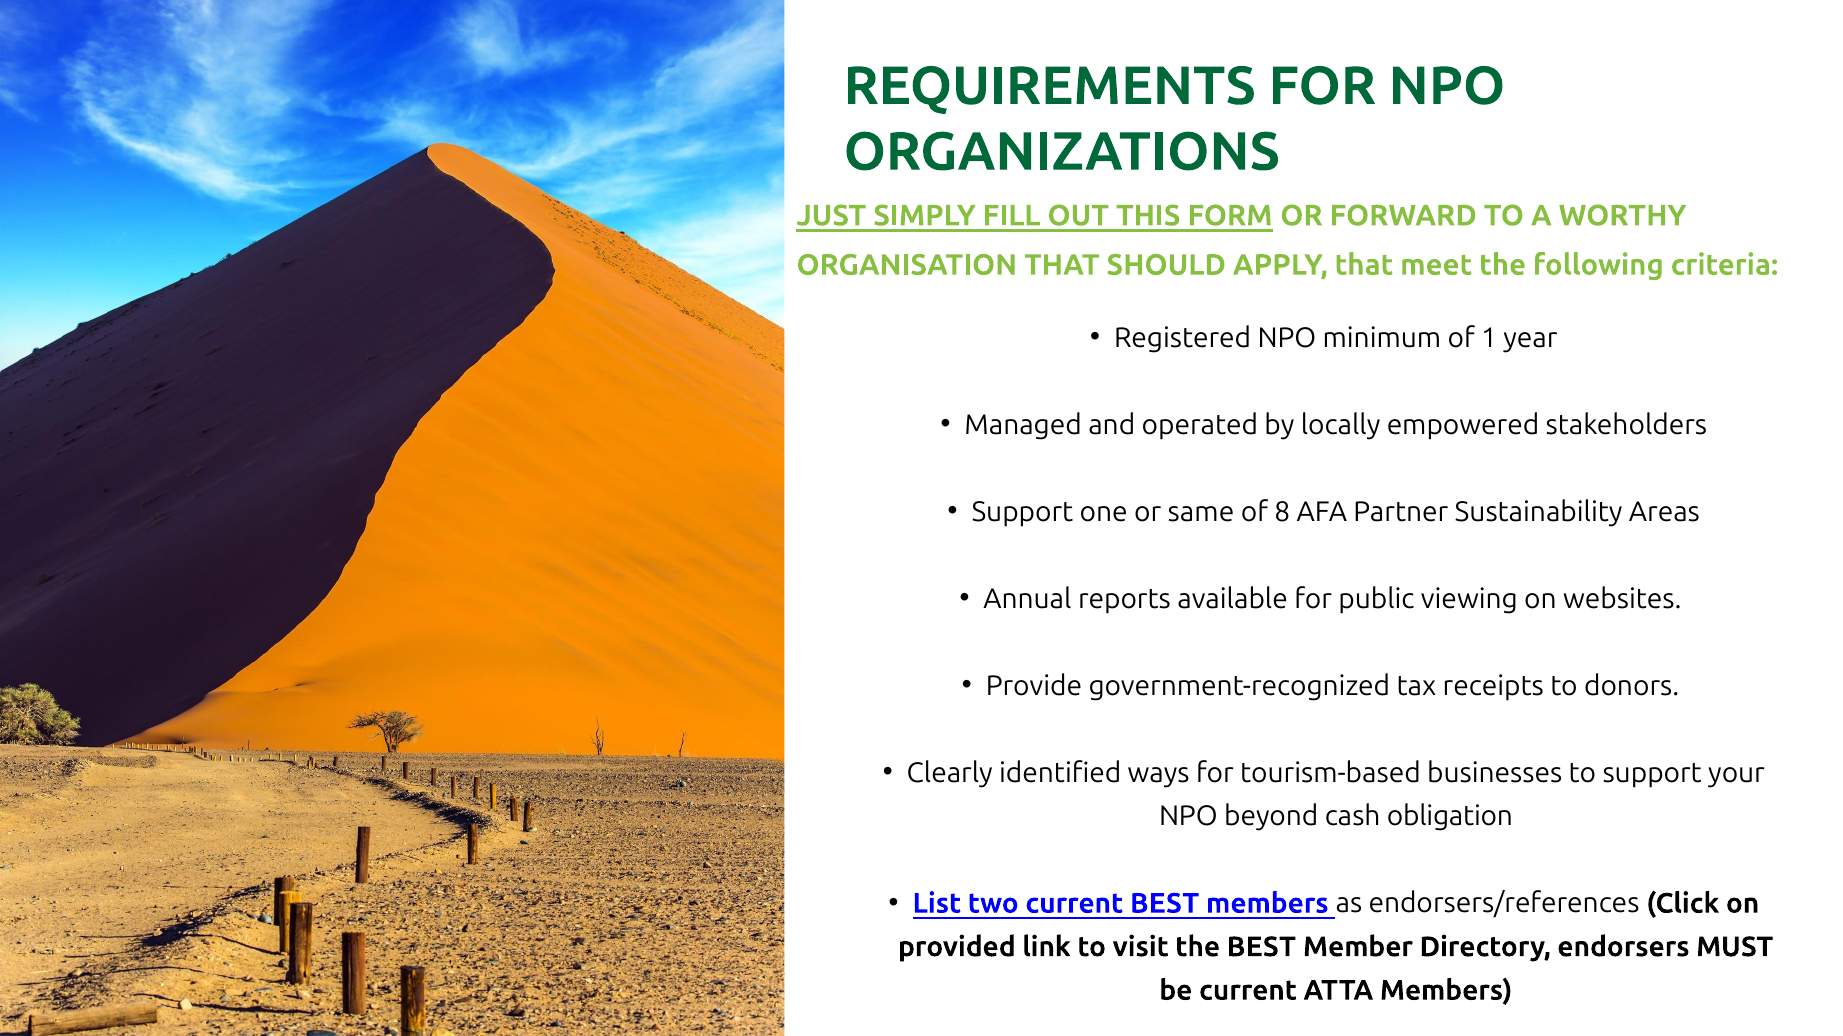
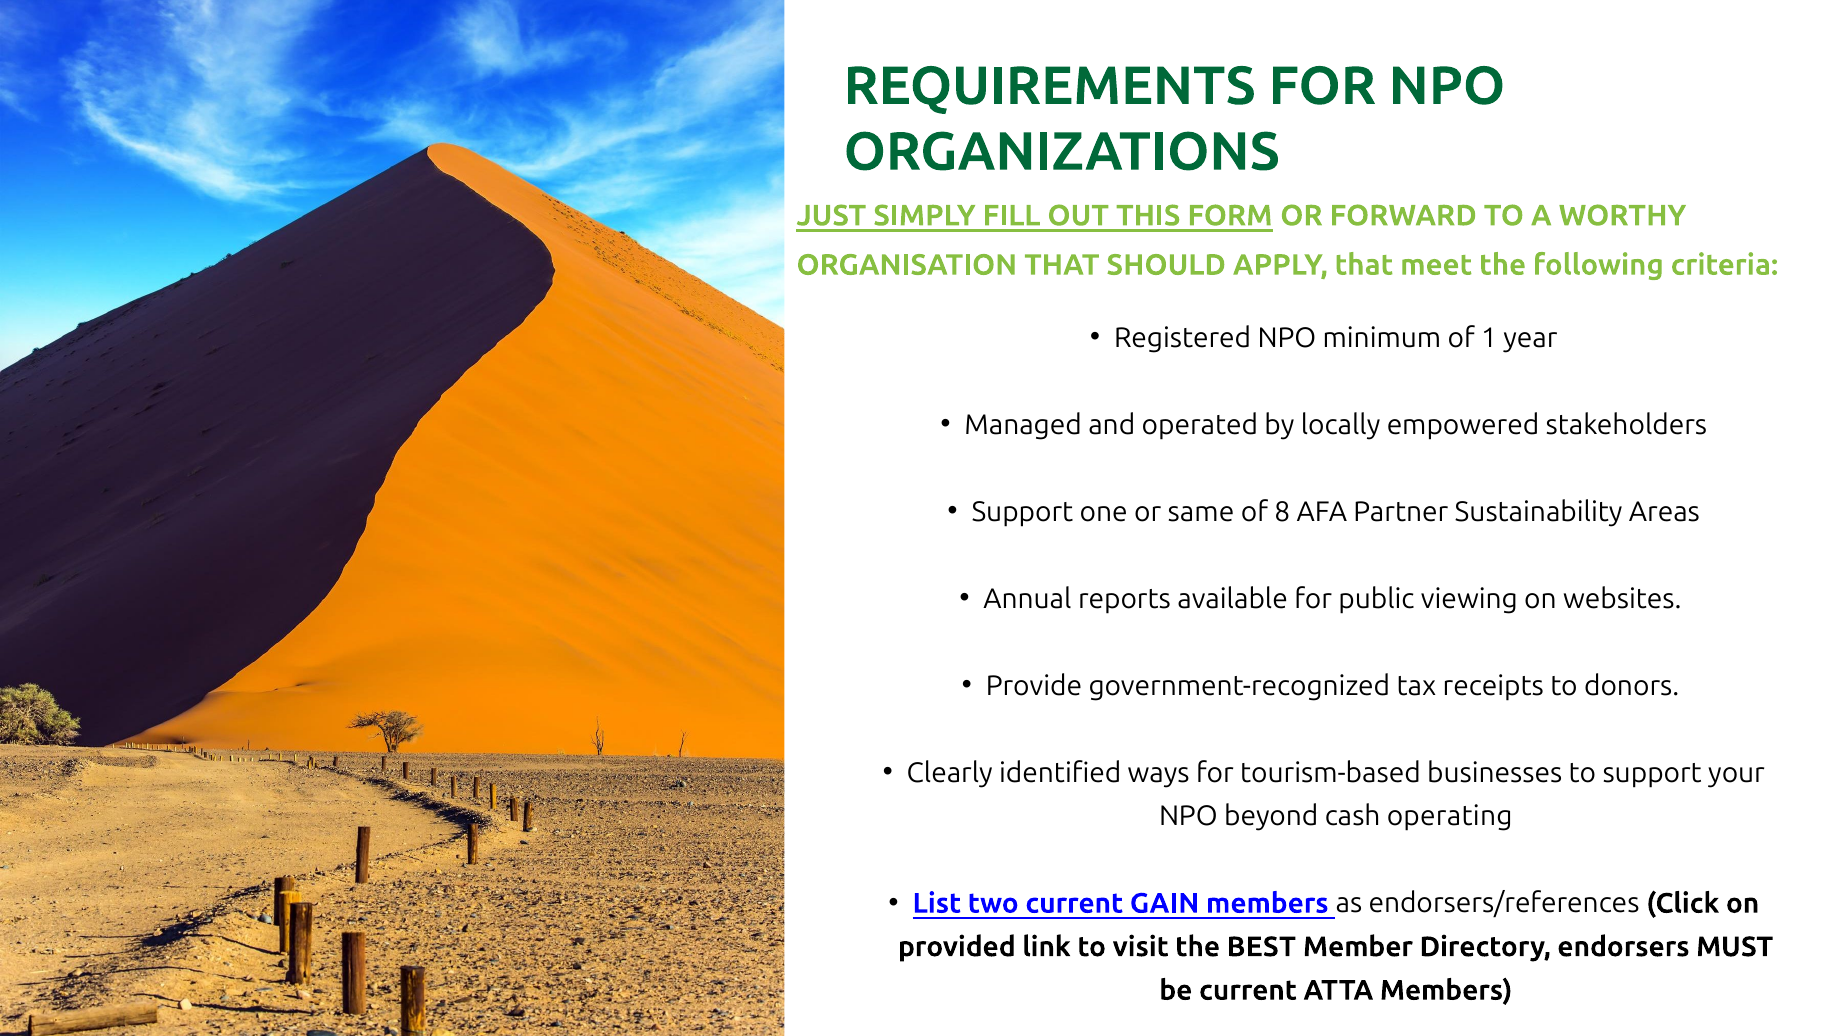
obligation: obligation -> operating (1450, 817)
current BEST: BEST -> GAIN (1165, 904)
